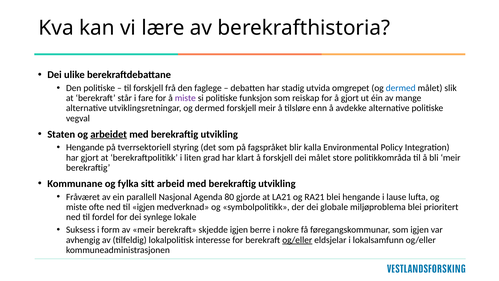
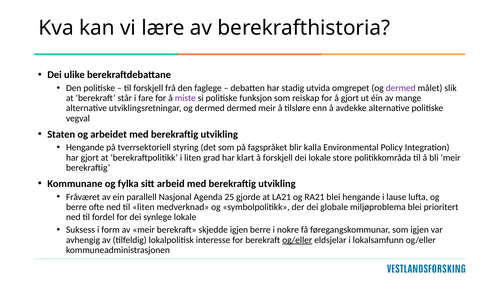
dermed colour: blue -> purple (401, 88)
dermed forskjell: forskjell -> dermed (241, 108)
arbeidet underline: present -> none (109, 134)
dei målet: målet -> lokale (320, 157)
80: 80 -> 25 (229, 197)
miste: miste -> berre (76, 207)
til igjen: igjen -> liten (143, 207)
